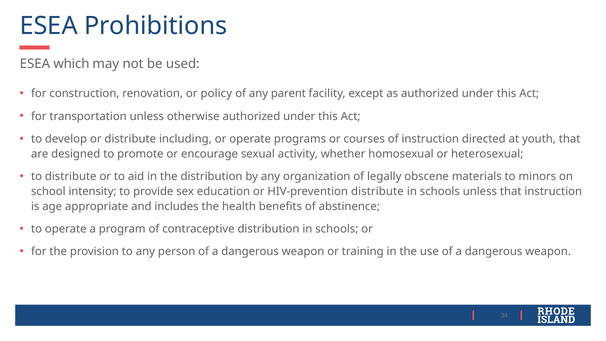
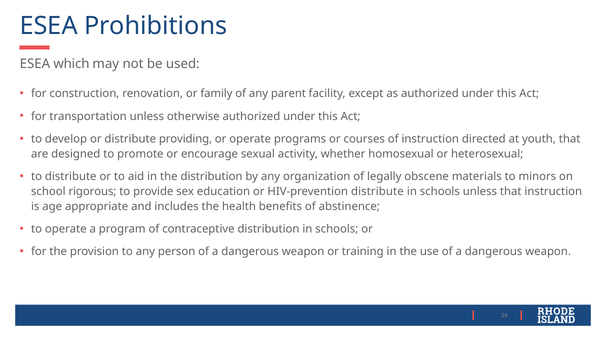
policy: policy -> family (216, 94)
including: including -> providing (185, 139)
intensity: intensity -> rigorous (92, 191)
